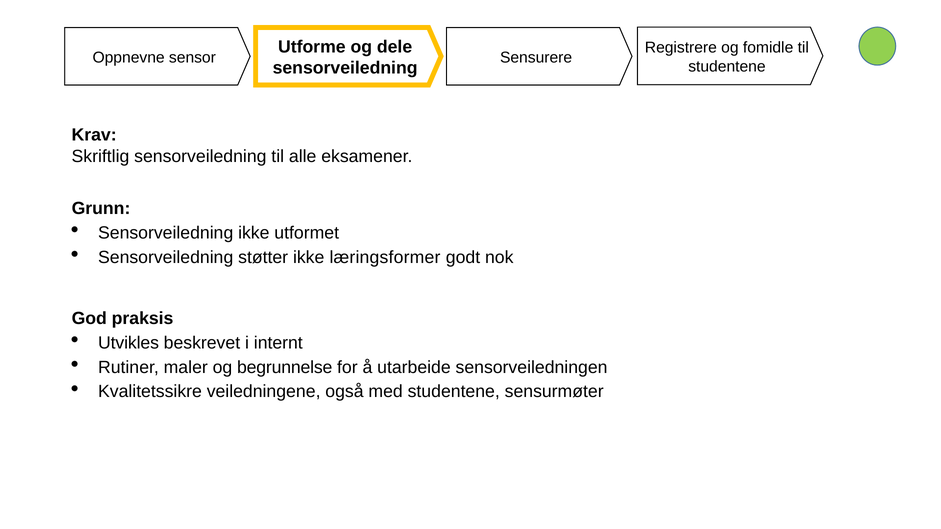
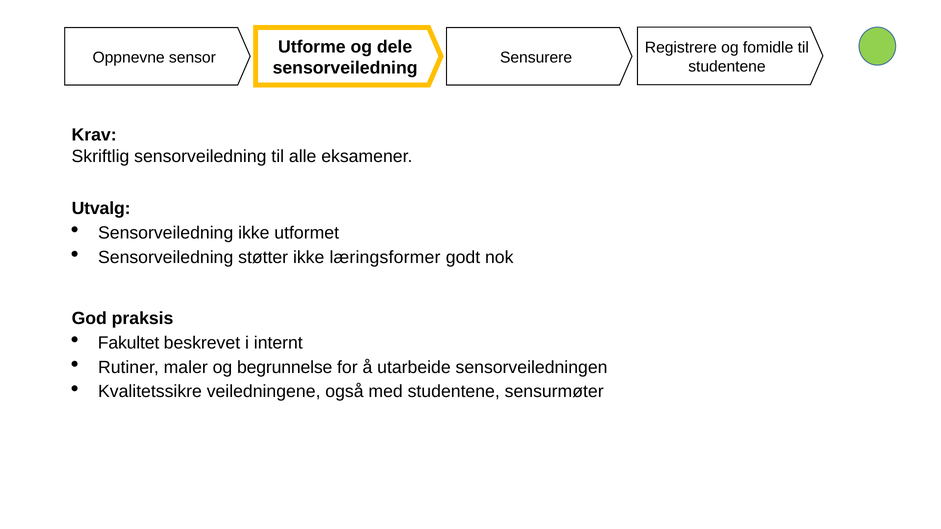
Grunn: Grunn -> Utvalg (101, 209)
Utvikles: Utvikles -> Fakultet (129, 343)
